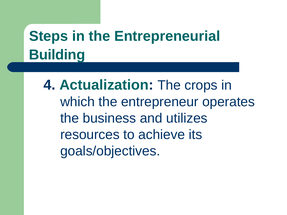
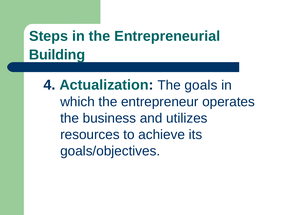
crops: crops -> goals (201, 85)
